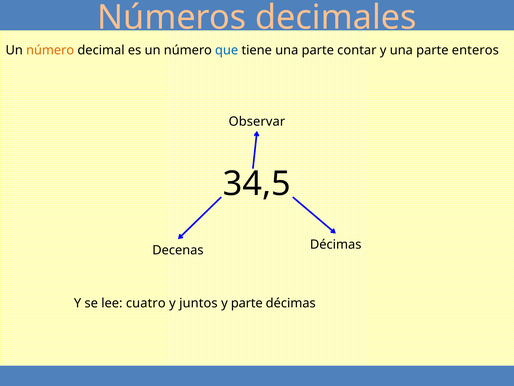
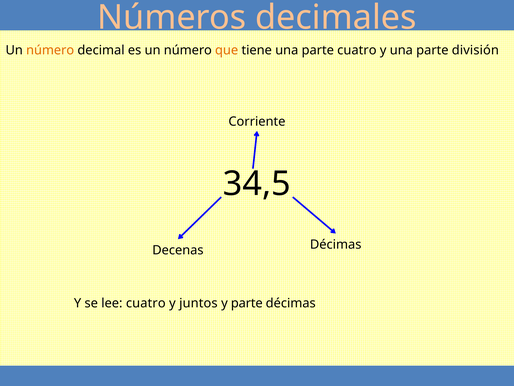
que colour: blue -> orange (227, 50)
parte contar: contar -> cuatro (357, 50)
enteros: enteros -> división (475, 50)
Observar: Observar -> Corriente (257, 121)
